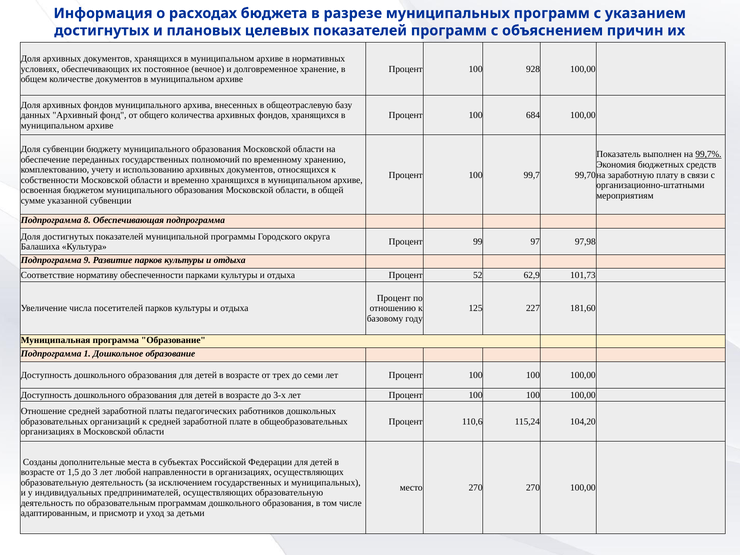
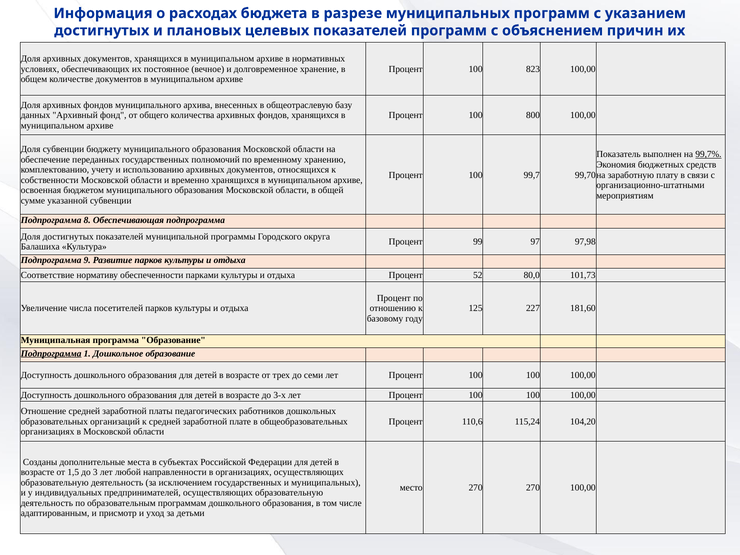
928: 928 -> 823 (533, 69)
684: 684 -> 800 (533, 115)
62,9: 62,9 -> 80,0 (532, 275)
Подпрограмма underline: none -> present (51, 353)
